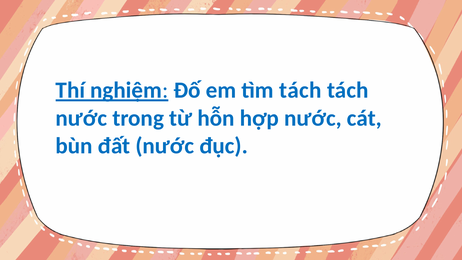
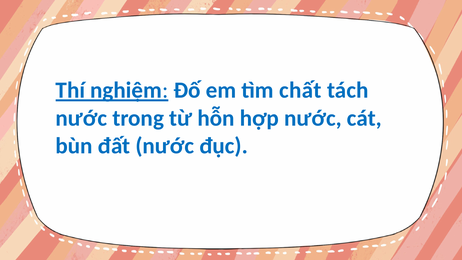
tìm tách: tách -> chất (300, 90)
